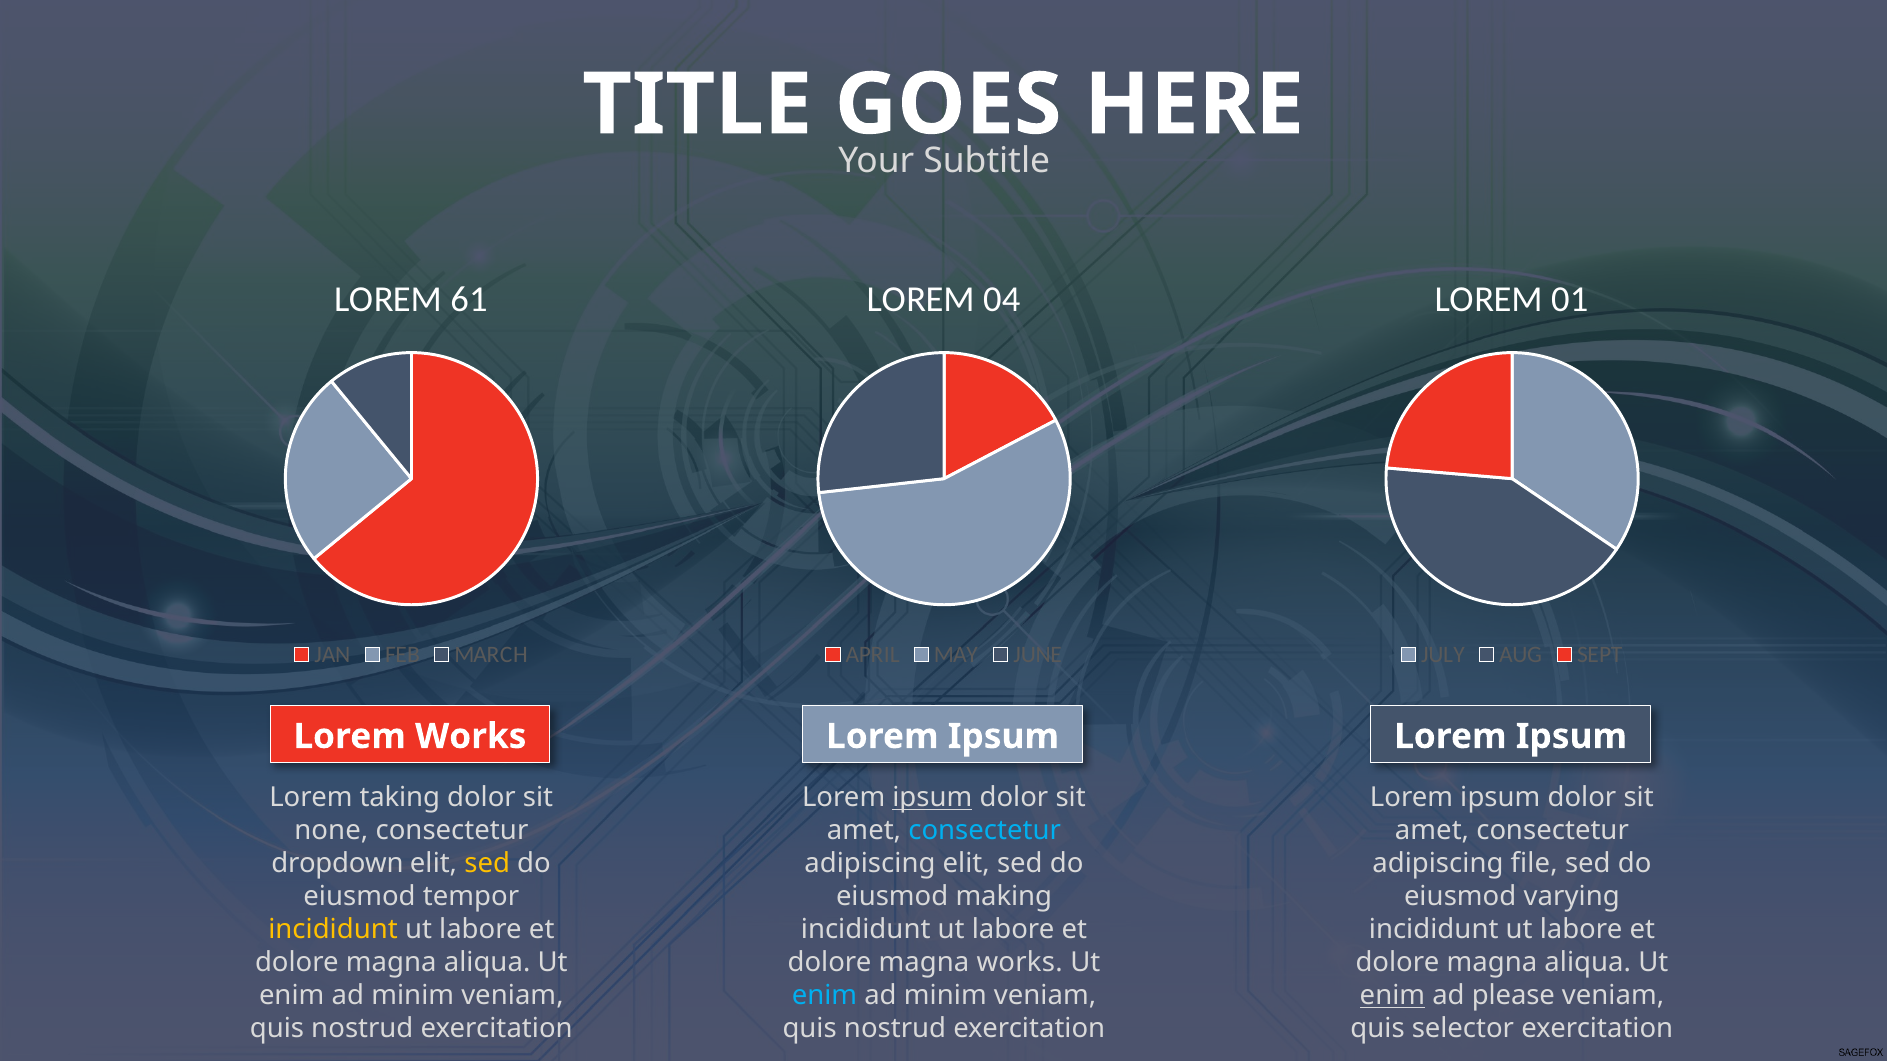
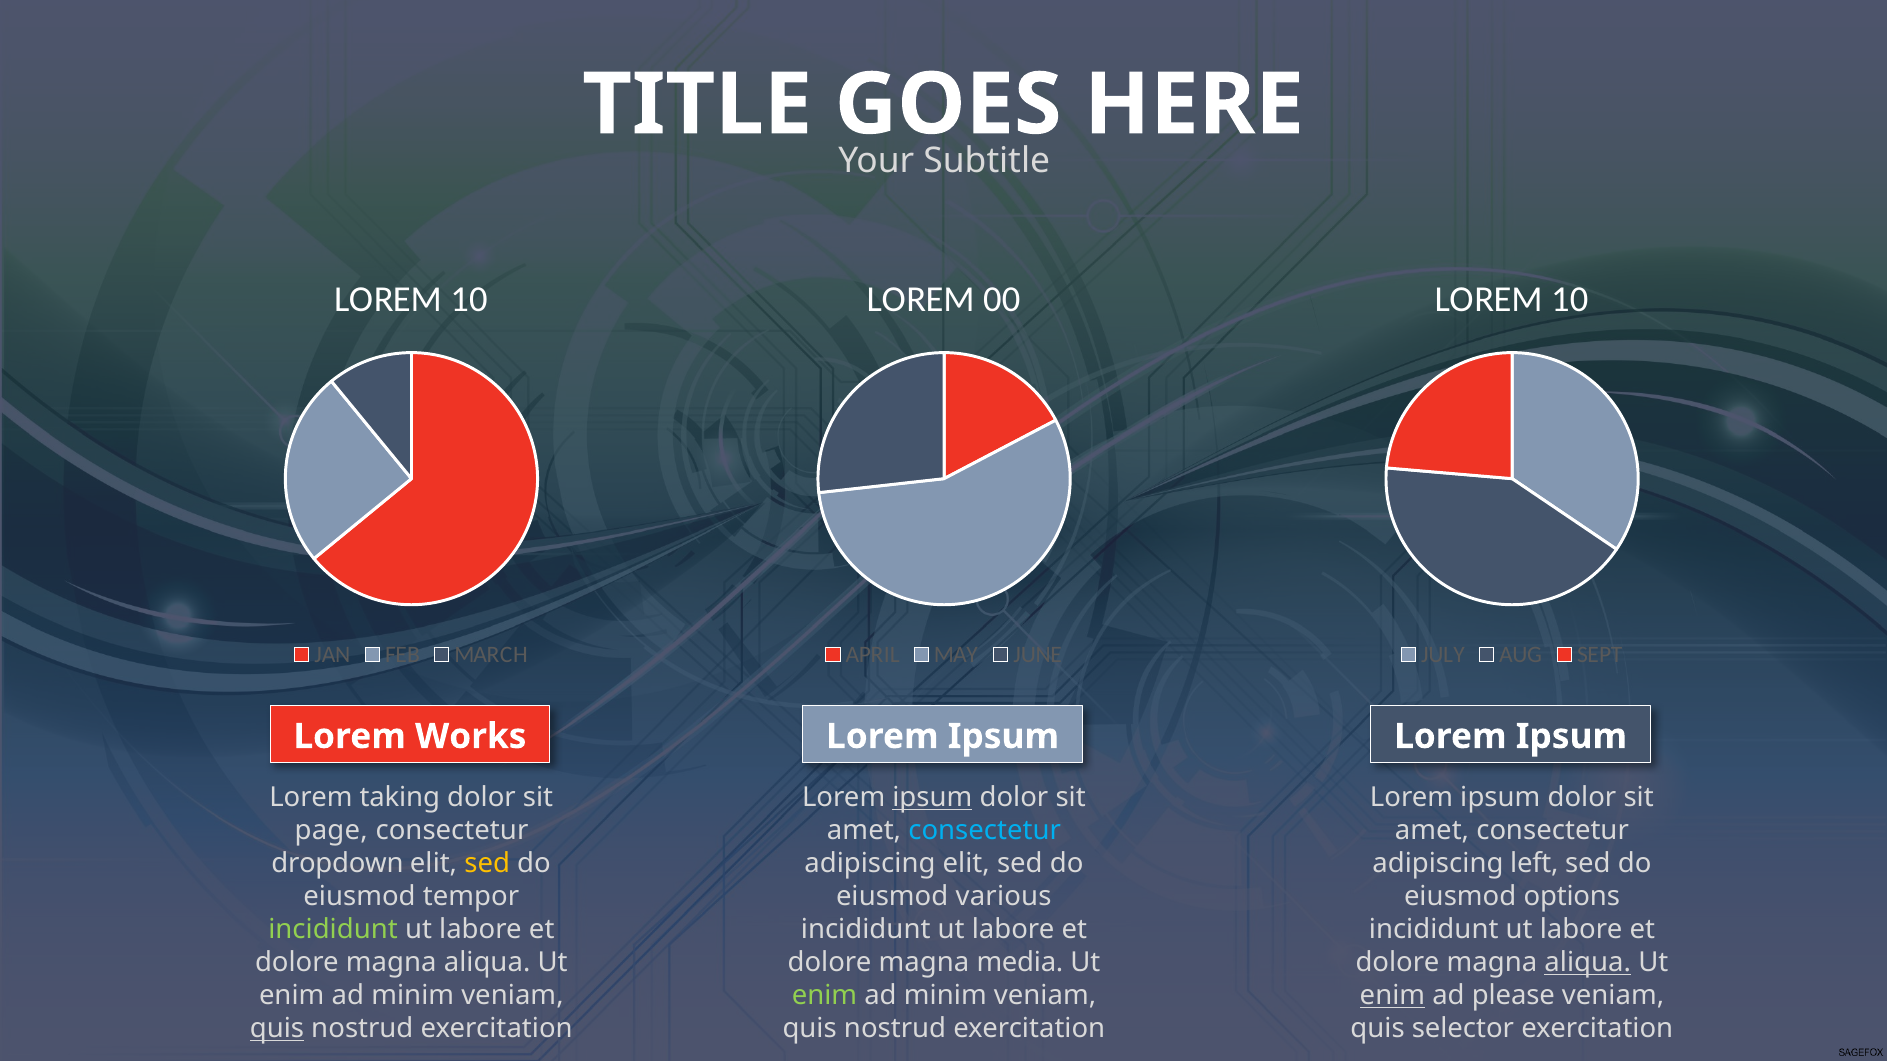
61: 61 -> 10 (469, 300)
04: 04 -> 00 (1002, 300)
01: 01 -> 10 (1570, 300)
none: none -> page (331, 831)
file: file -> left (1534, 864)
making: making -> various (1004, 897)
varying: varying -> options (1572, 897)
incididunt colour: yellow -> light green (333, 930)
magna works: works -> media (1020, 963)
aliqua underline: none -> present (1588, 963)
enim colour: light blue -> light green (824, 996)
quis underline: none -> present (277, 1029)
